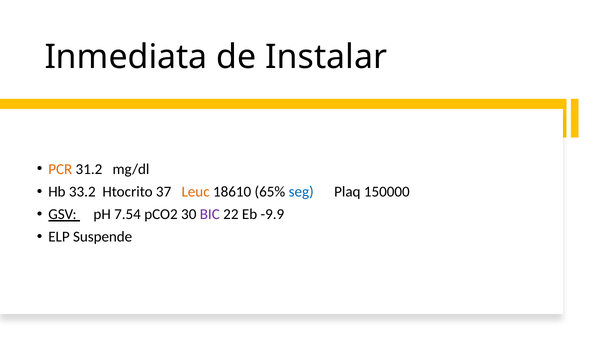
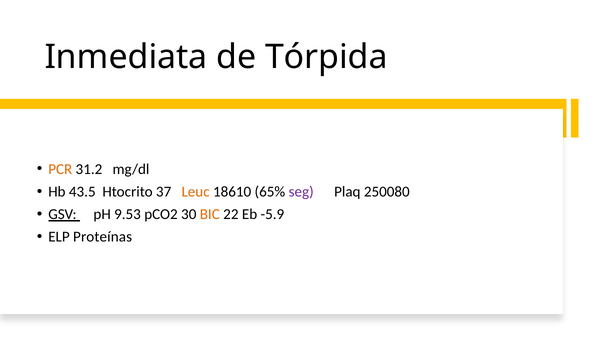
Instalar: Instalar -> Tórpida (326, 57)
33.2: 33.2 -> 43.5 (82, 192)
seg colour: blue -> purple (301, 192)
150000: 150000 -> 250080 (387, 192)
7.54: 7.54 -> 9.53 (127, 214)
BIC colour: purple -> orange (210, 214)
-9.9: -9.9 -> -5.9 (272, 214)
Suspende: Suspende -> Proteínas (103, 237)
